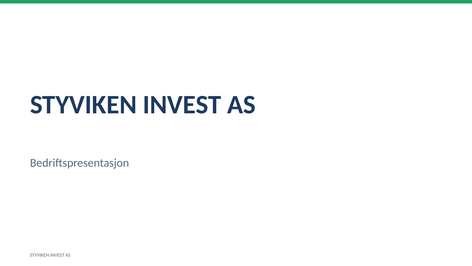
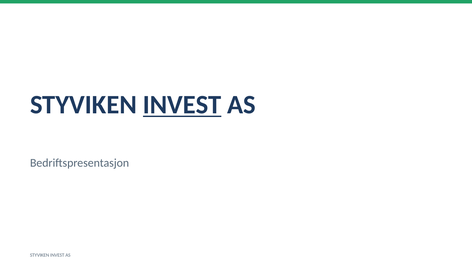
INVEST underline: none -> present (182, 105)
